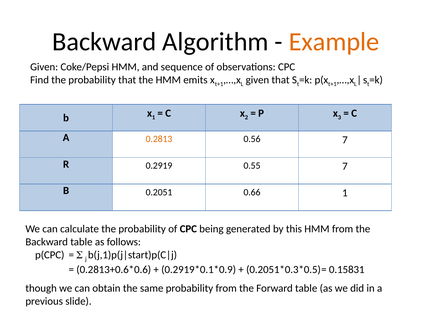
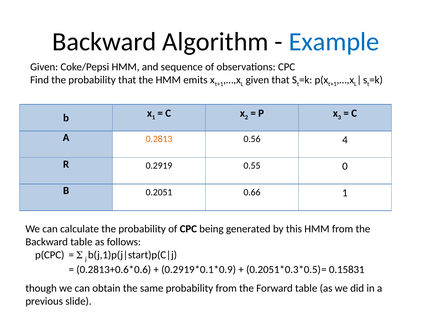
Example colour: orange -> blue (334, 42)
0.56 7: 7 -> 4 (345, 140)
0.55 7: 7 -> 0 (345, 166)
